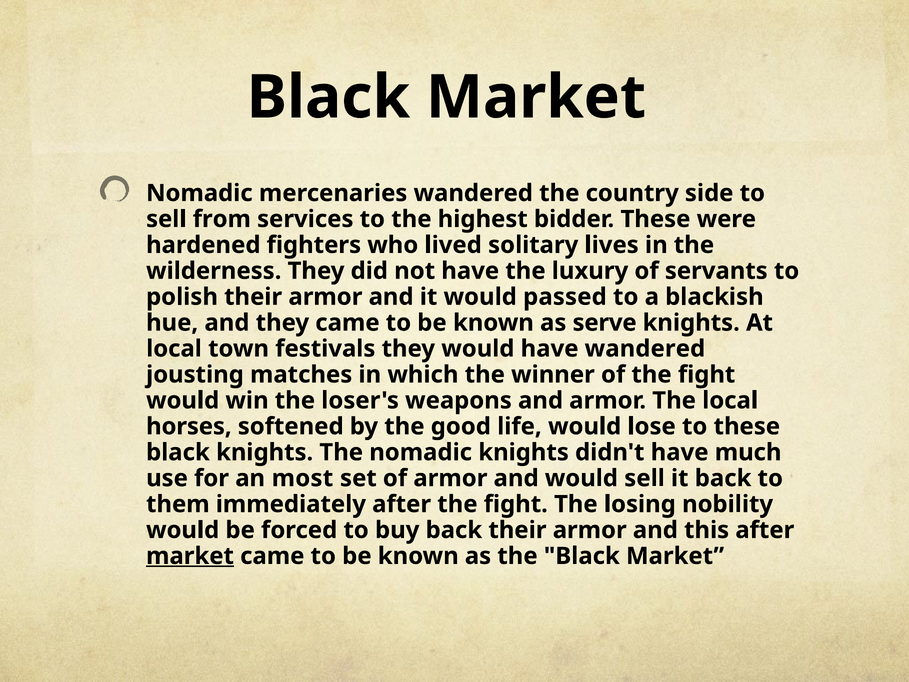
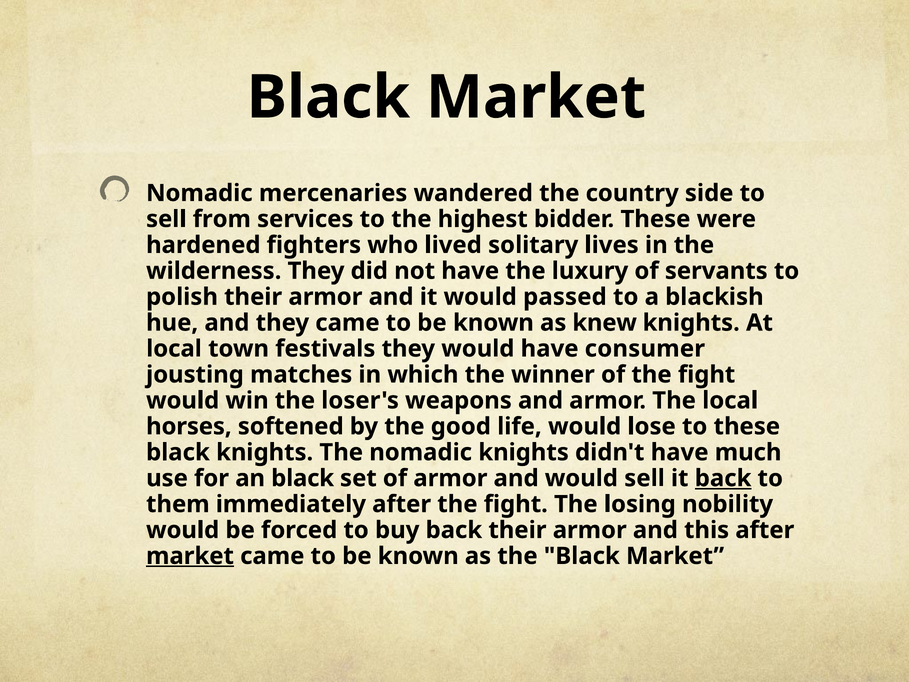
serve: serve -> knew (605, 323)
have wandered: wandered -> consumer (645, 349)
an most: most -> black (303, 478)
back underline: none -> present (723, 478)
